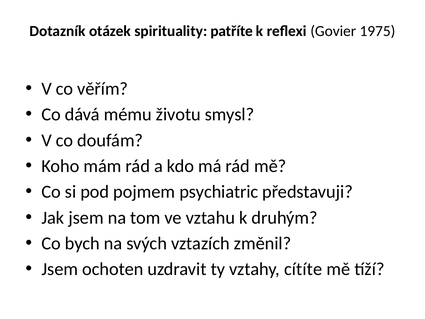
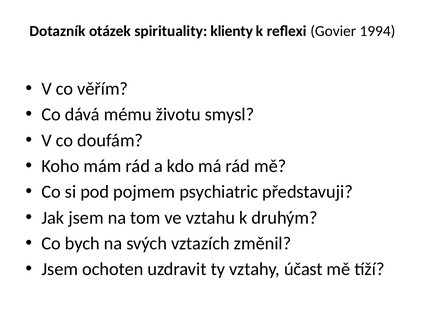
patříte: patříte -> klienty (232, 31)
1975: 1975 -> 1994 (377, 31)
cítíte: cítíte -> účast (303, 269)
